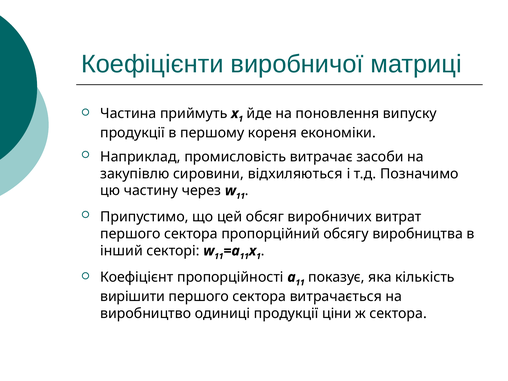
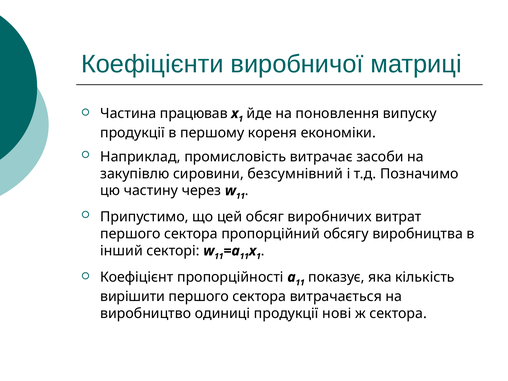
приймуть: приймуть -> працював (194, 113)
відхиляються: відхиляються -> безсумнівний (295, 174)
ціни: ціни -> нові (337, 313)
